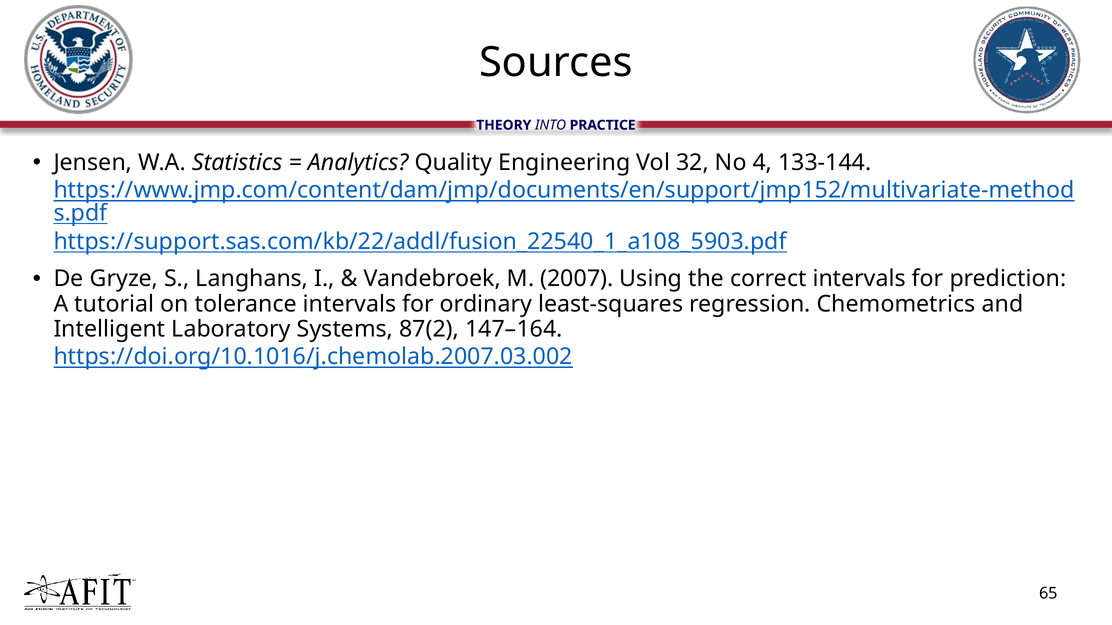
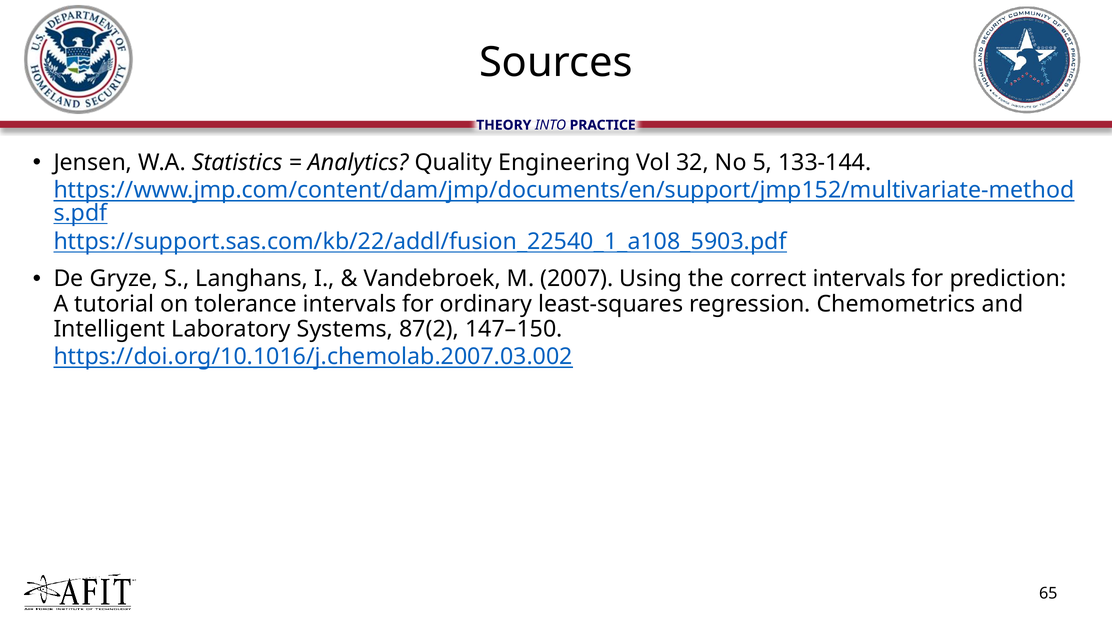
4: 4 -> 5 (762, 163)
147–164: 147–164 -> 147–150 (514, 329)
